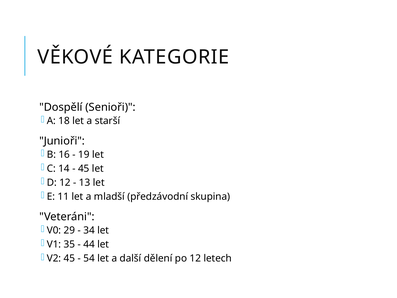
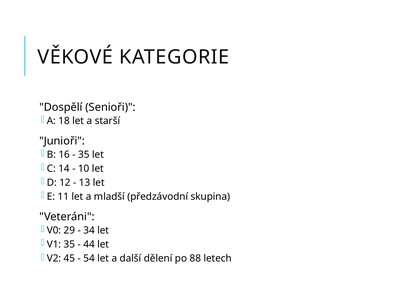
19: 19 -> 35 (84, 154)
45: 45 -> 10 (84, 168)
po 12: 12 -> 88 (195, 258)
